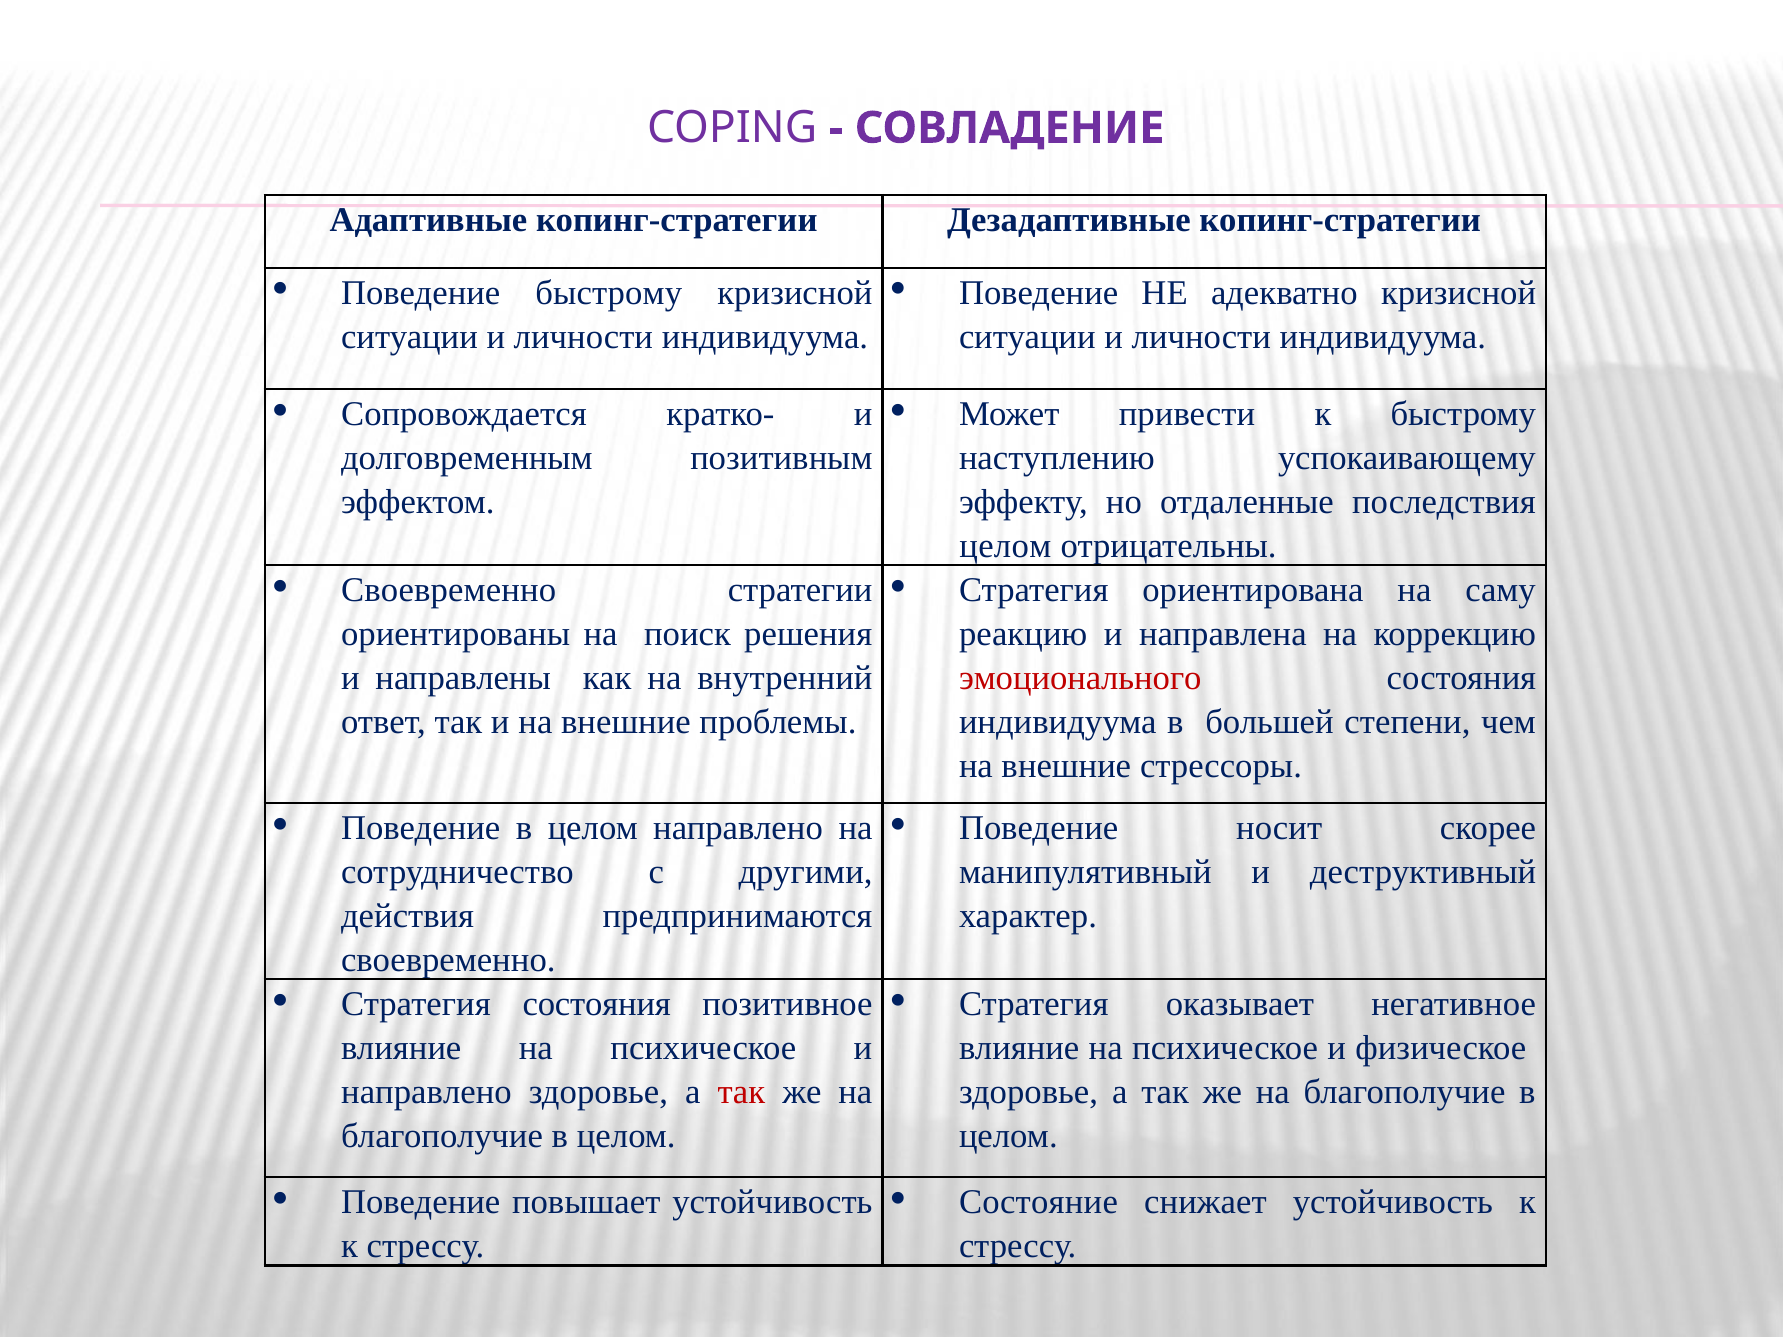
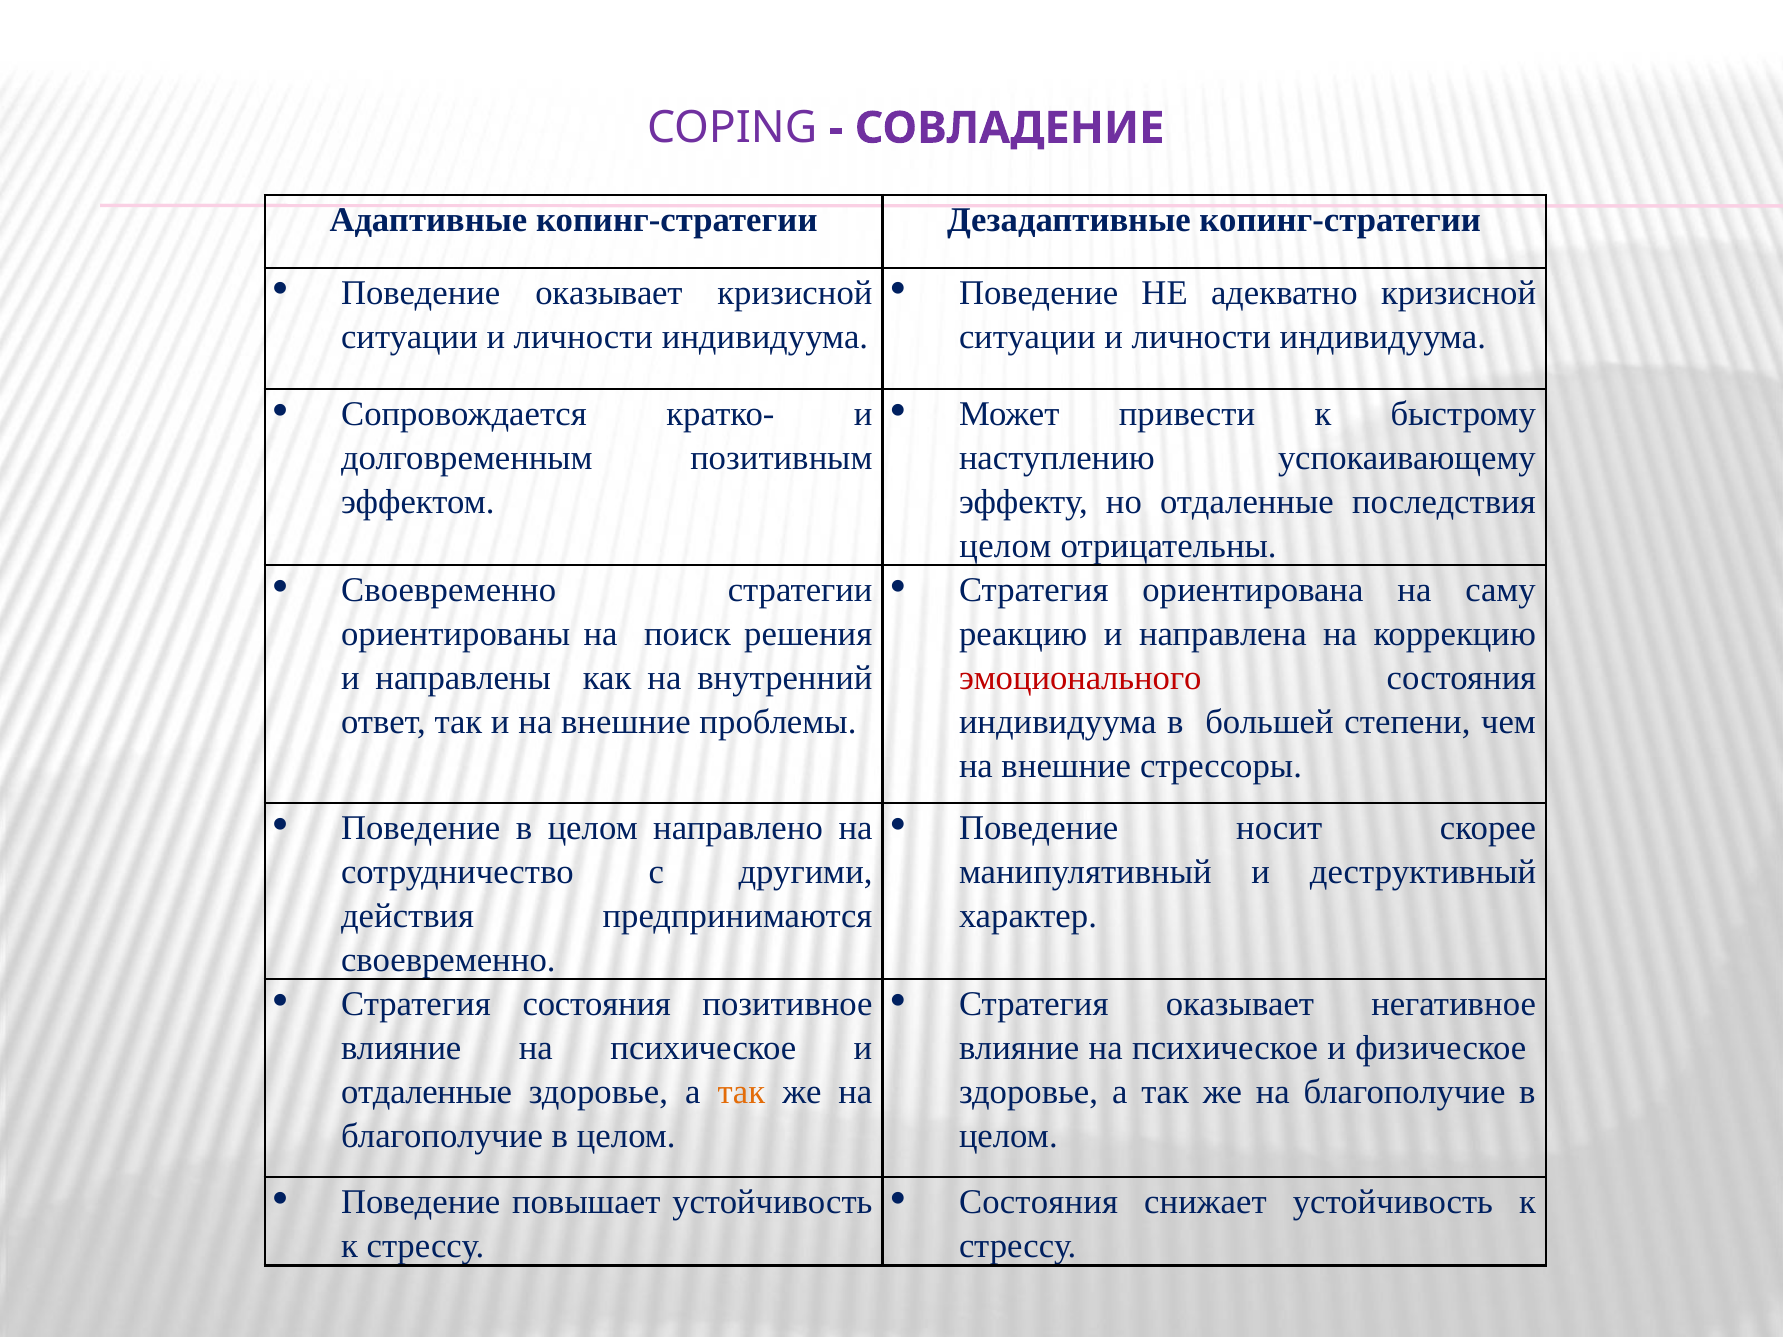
Поведение быстрому: быстрому -> оказывает (609, 293)
направлено: направлено -> отдаленные (427, 1093)
так colour: red -> orange (741, 1093)
Состояние: Состояние -> Состояния (1038, 1203)
